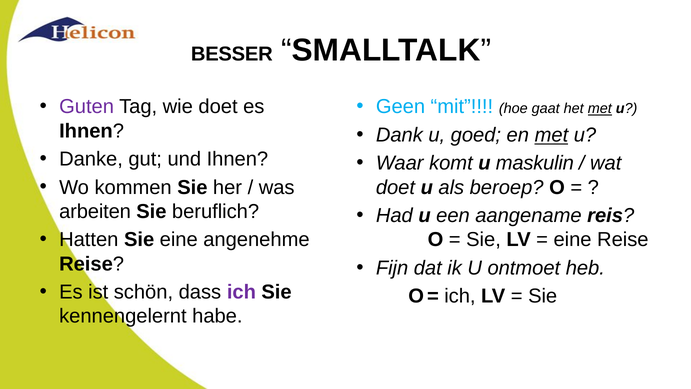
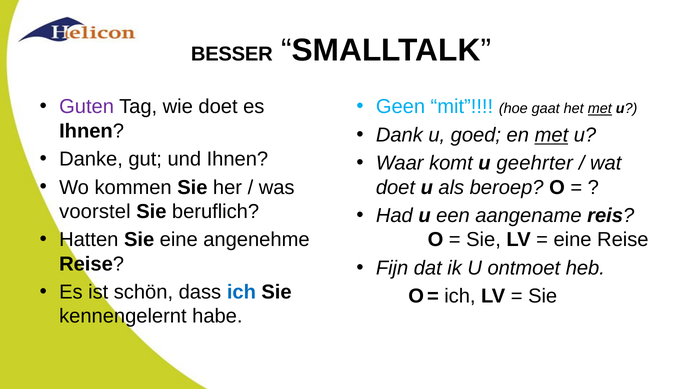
maskulin: maskulin -> geehrter (535, 163)
arbeiten: arbeiten -> voorstel (95, 211)
ich colour: purple -> blue (241, 292)
